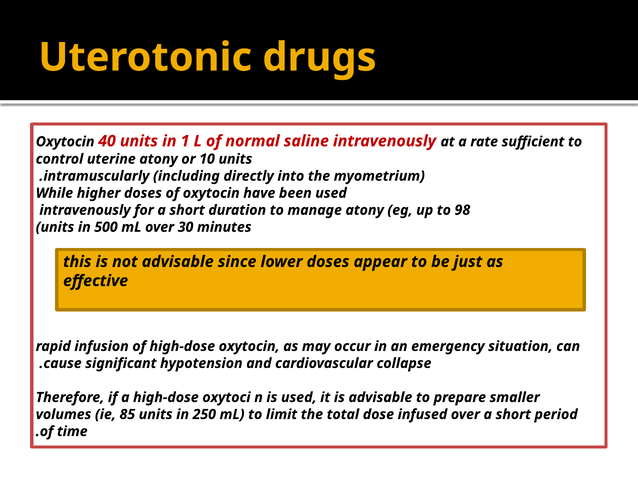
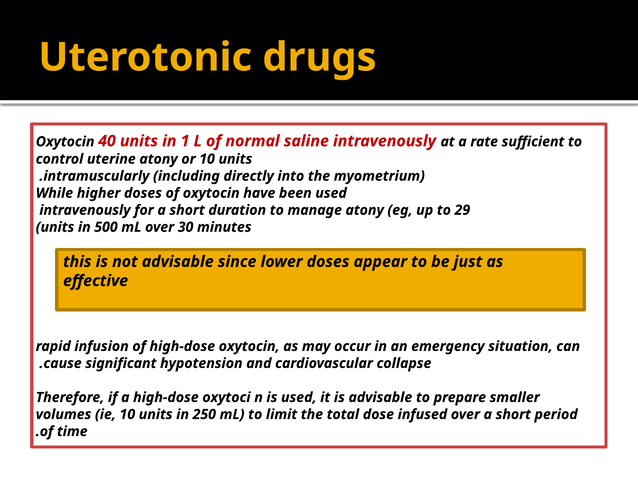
98: 98 -> 29 (462, 210)
ie 85: 85 -> 10 (127, 414)
